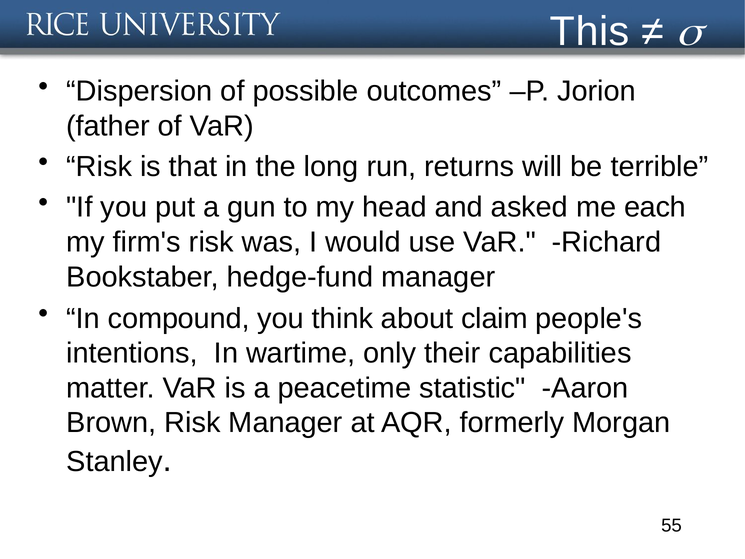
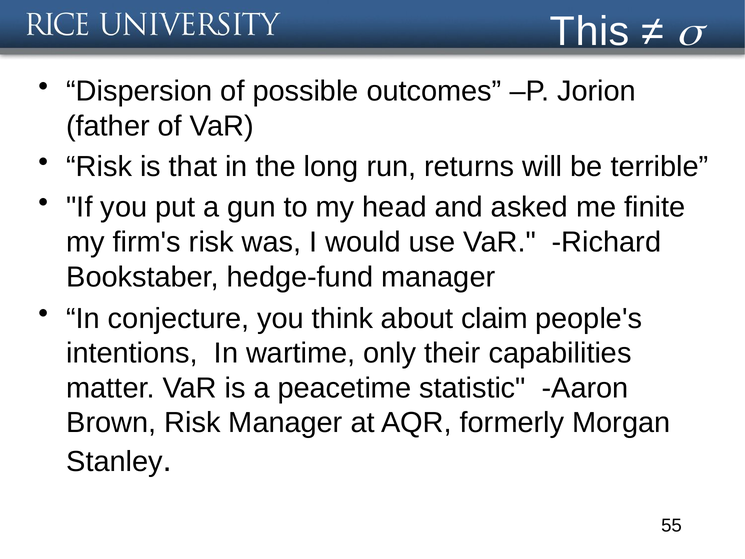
each: each -> finite (655, 207)
compound: compound -> conjecture (179, 318)
